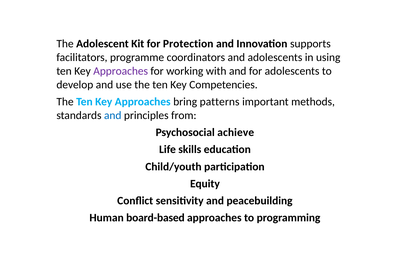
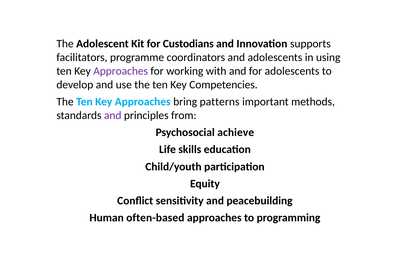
Protection: Protection -> Custodians (188, 44)
and colour: blue -> purple (113, 116)
board-based: board-based -> often-based (155, 218)
